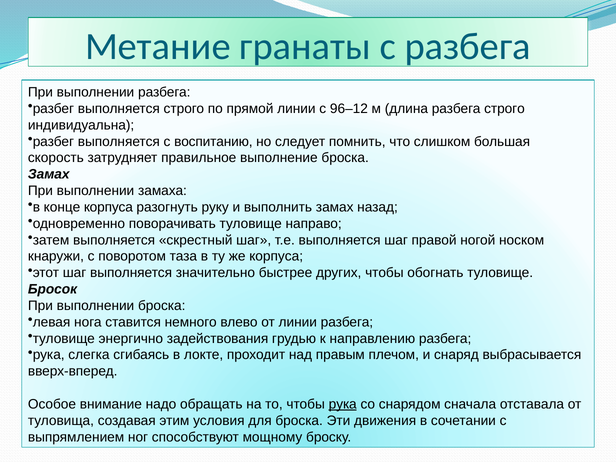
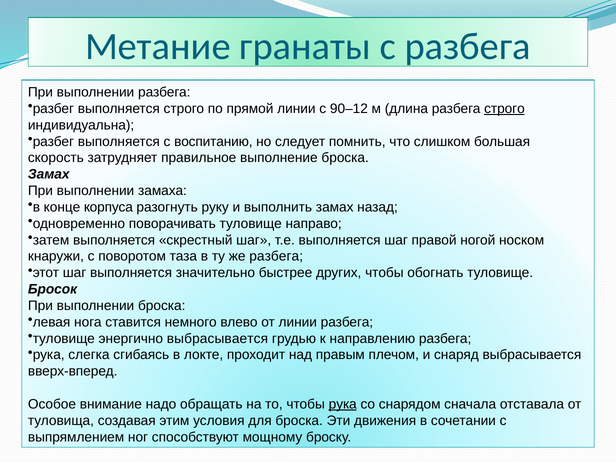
96–12: 96–12 -> 90–12 (349, 109)
строго underline: none -> present (504, 109)
же корпуса: корпуса -> разбега (276, 256)
энергично задействования: задействования -> выбрасывается (217, 339)
